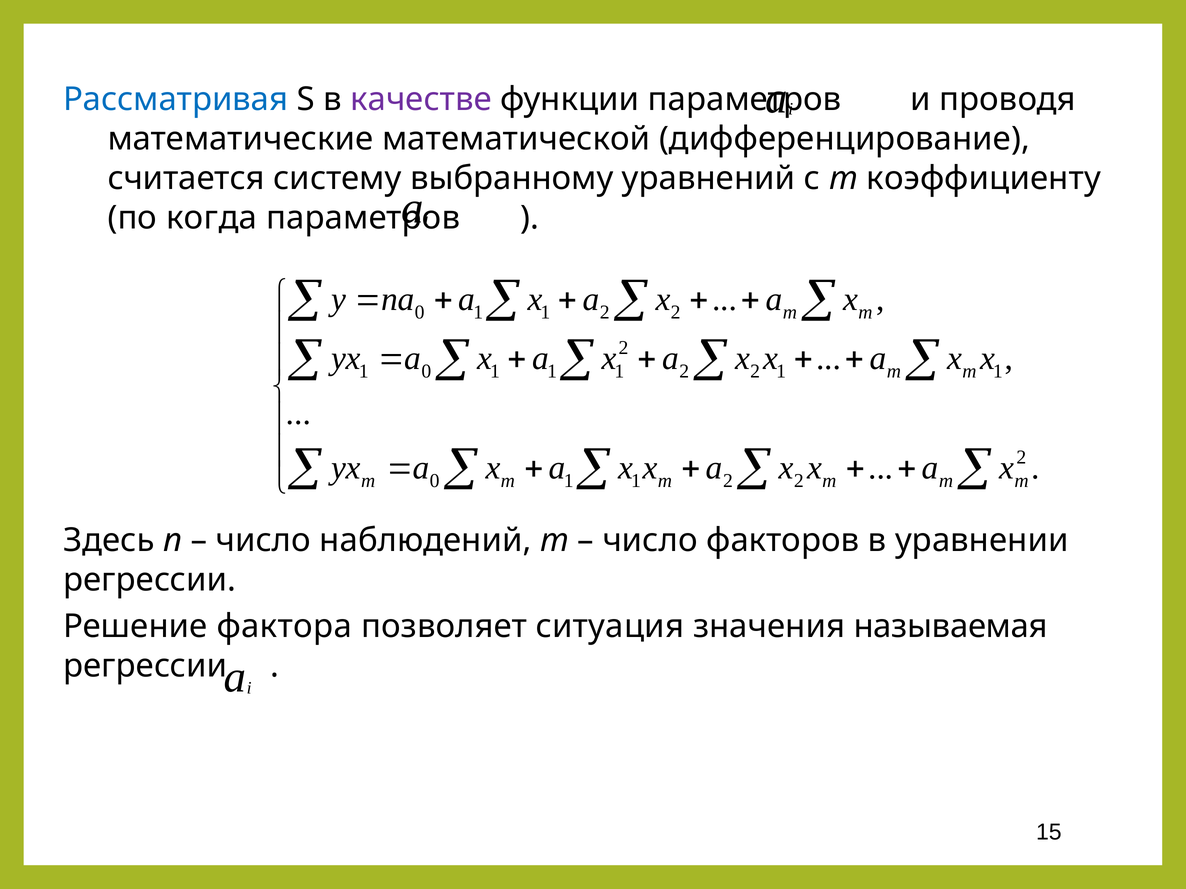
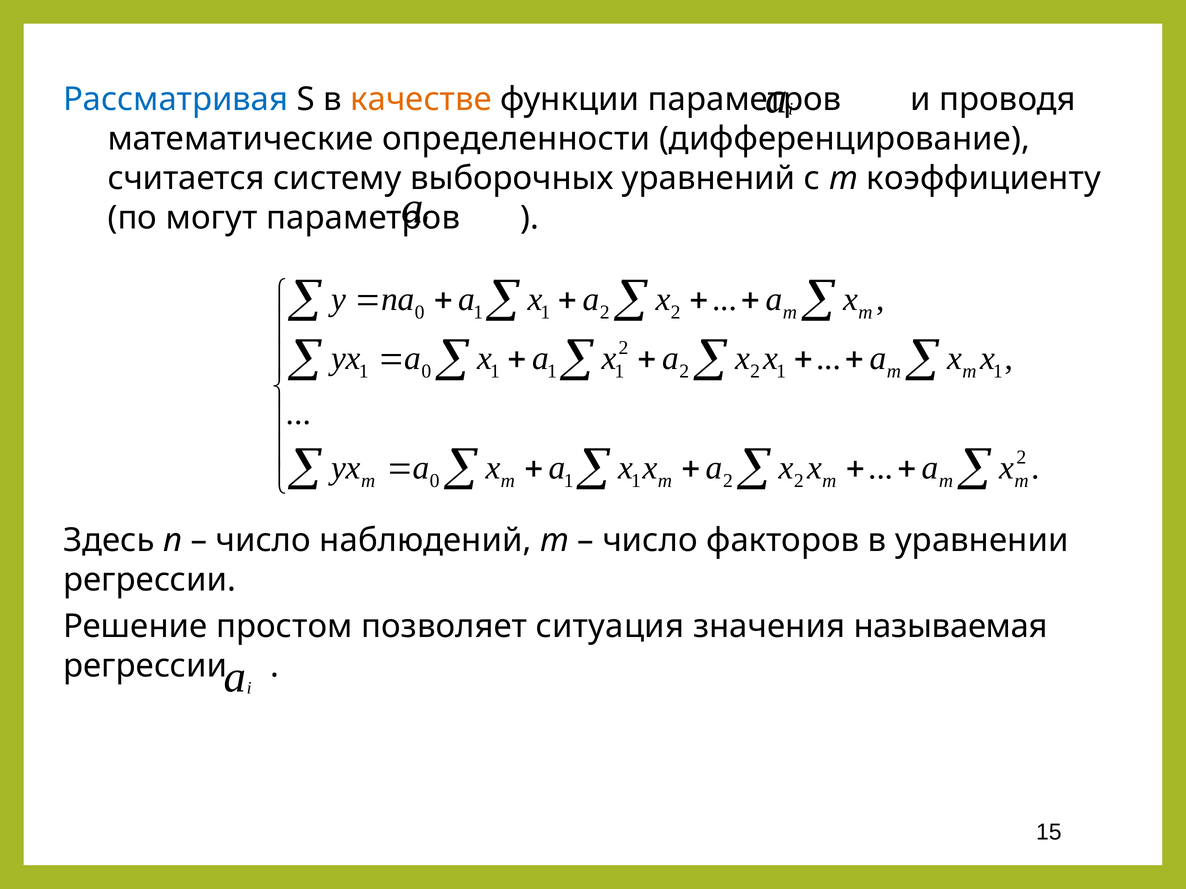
качестве colour: purple -> orange (421, 99)
математической: математической -> определенности (516, 139)
выбранному: выбранному -> выборочных (512, 178)
когда: когда -> могут (212, 218)
фактора: фактора -> простом (284, 627)
